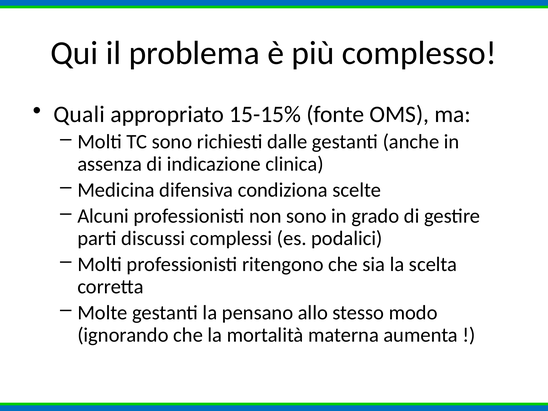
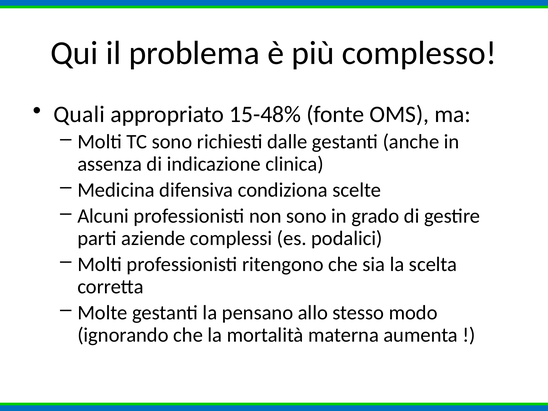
15-15%: 15-15% -> 15-48% (265, 114)
discussi: discussi -> aziende (153, 238)
